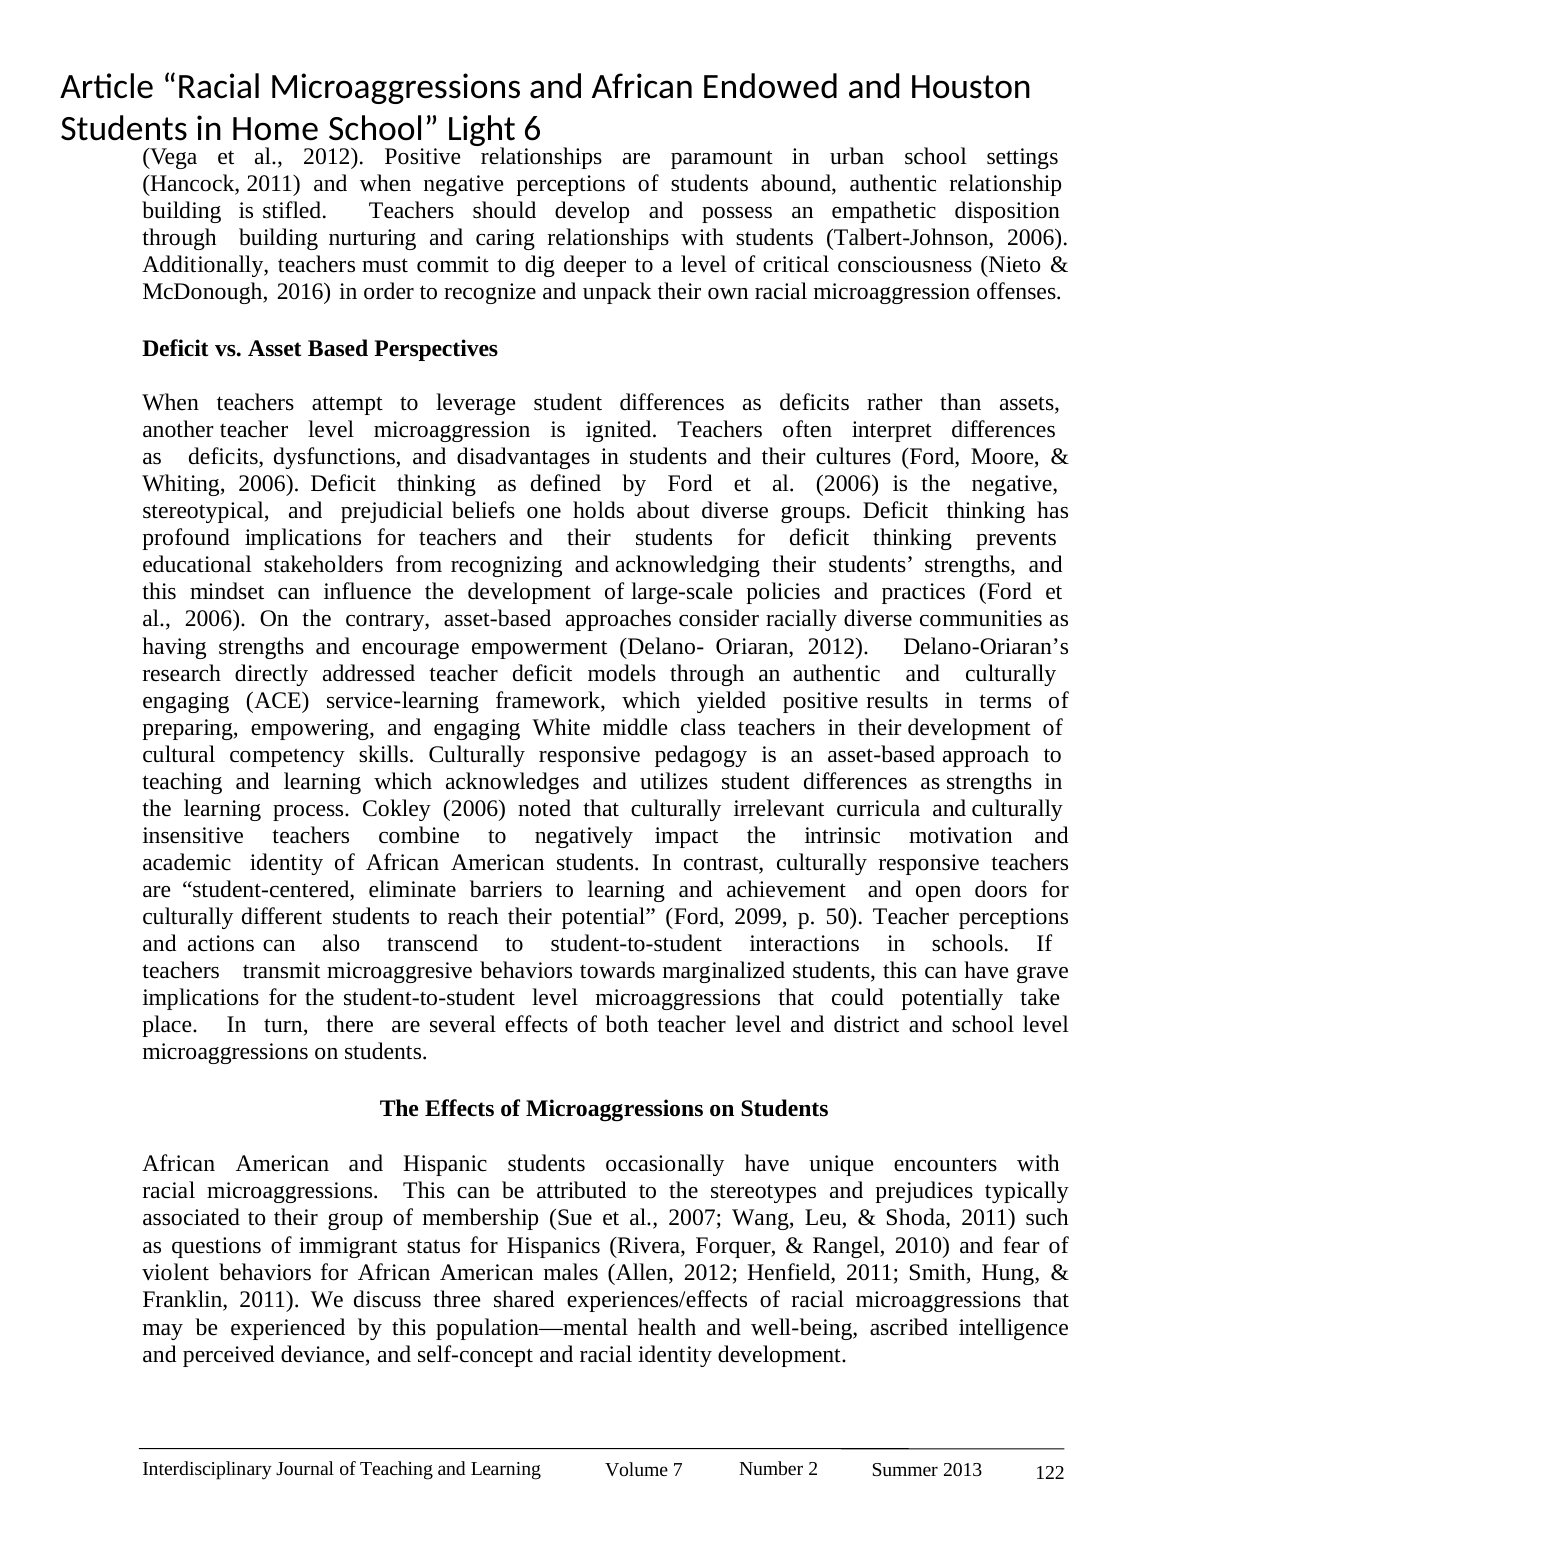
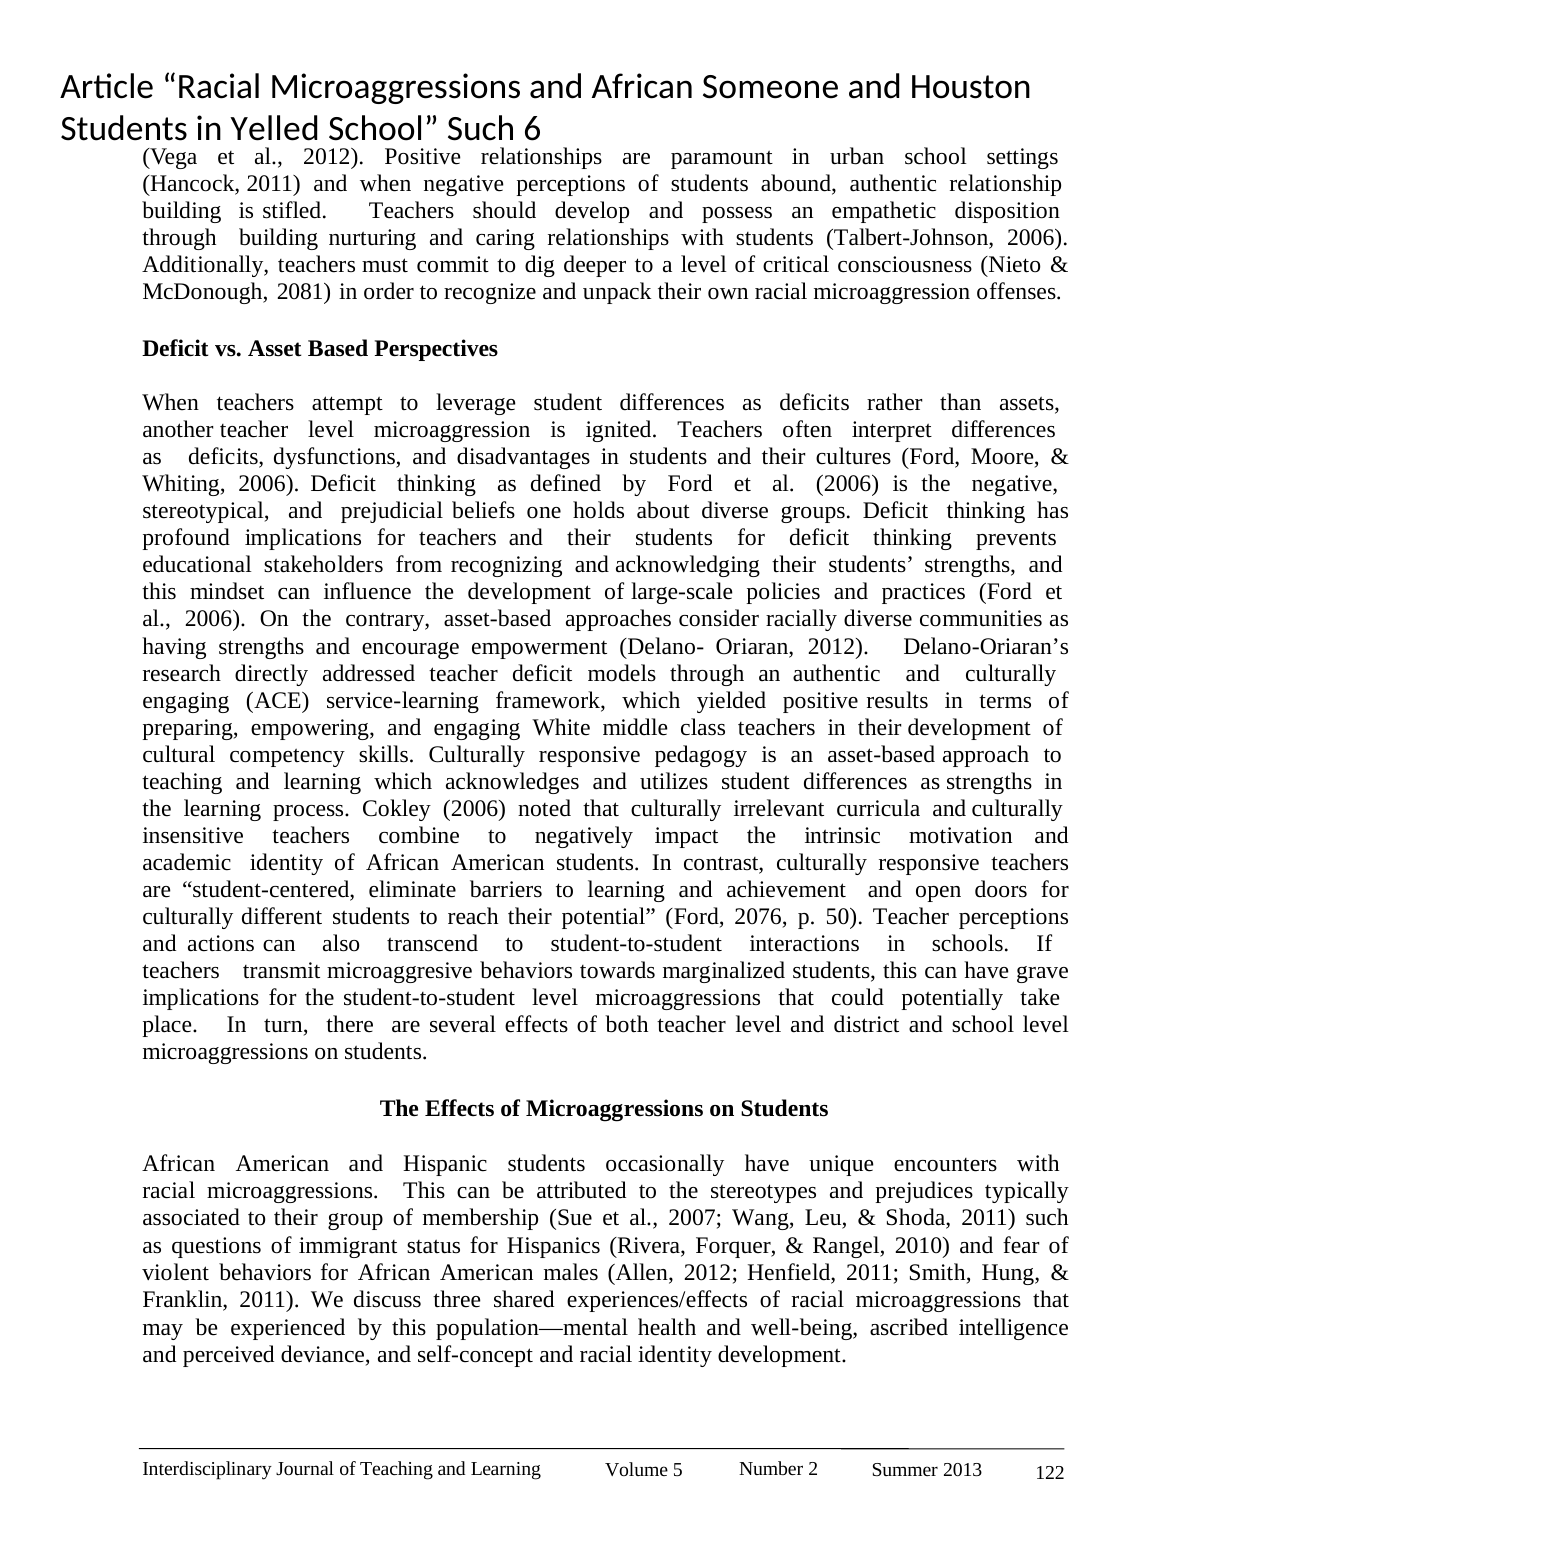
Endowed: Endowed -> Someone (771, 86)
Home: Home -> Yelled (275, 129)
School Light: Light -> Such (481, 129)
2016: 2016 -> 2081 (304, 292)
2099: 2099 -> 2076 (761, 917)
7: 7 -> 5 (678, 1470)
